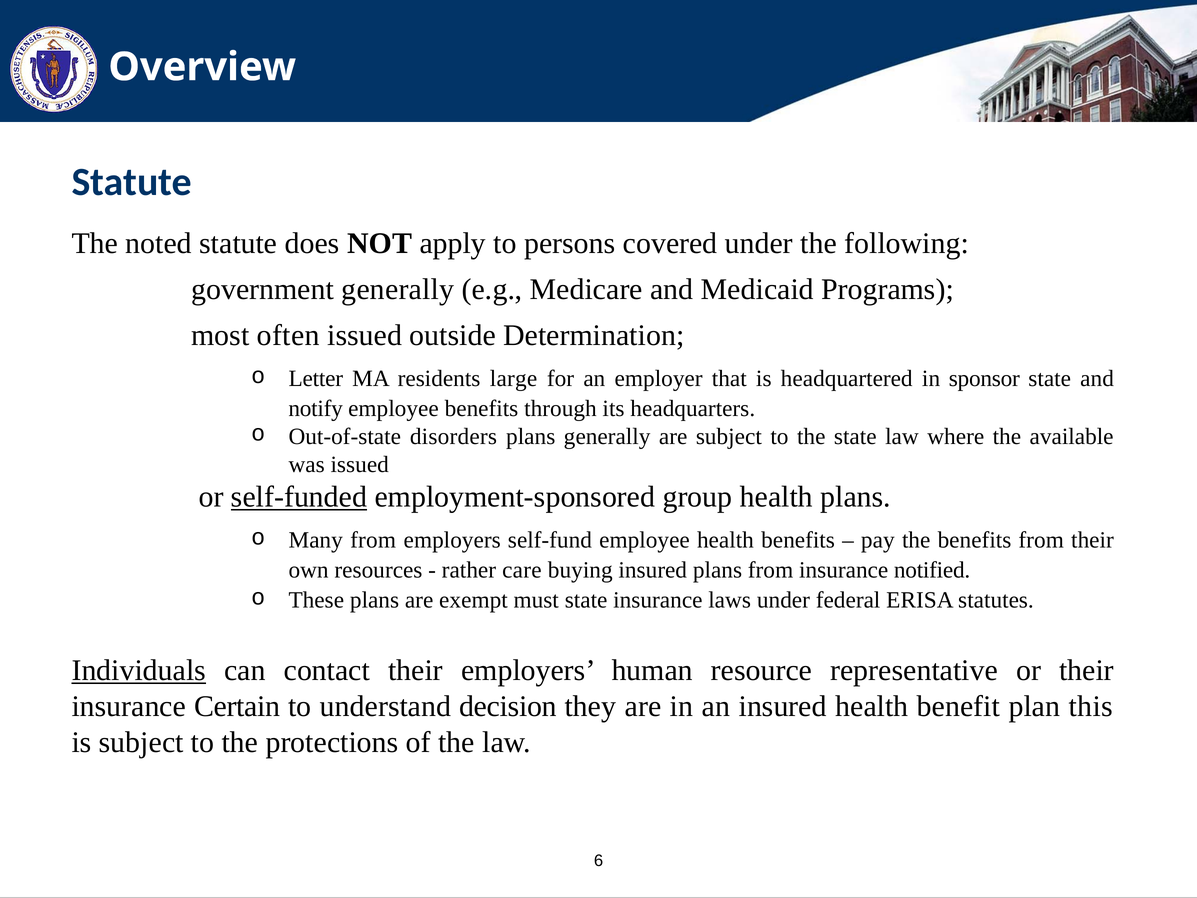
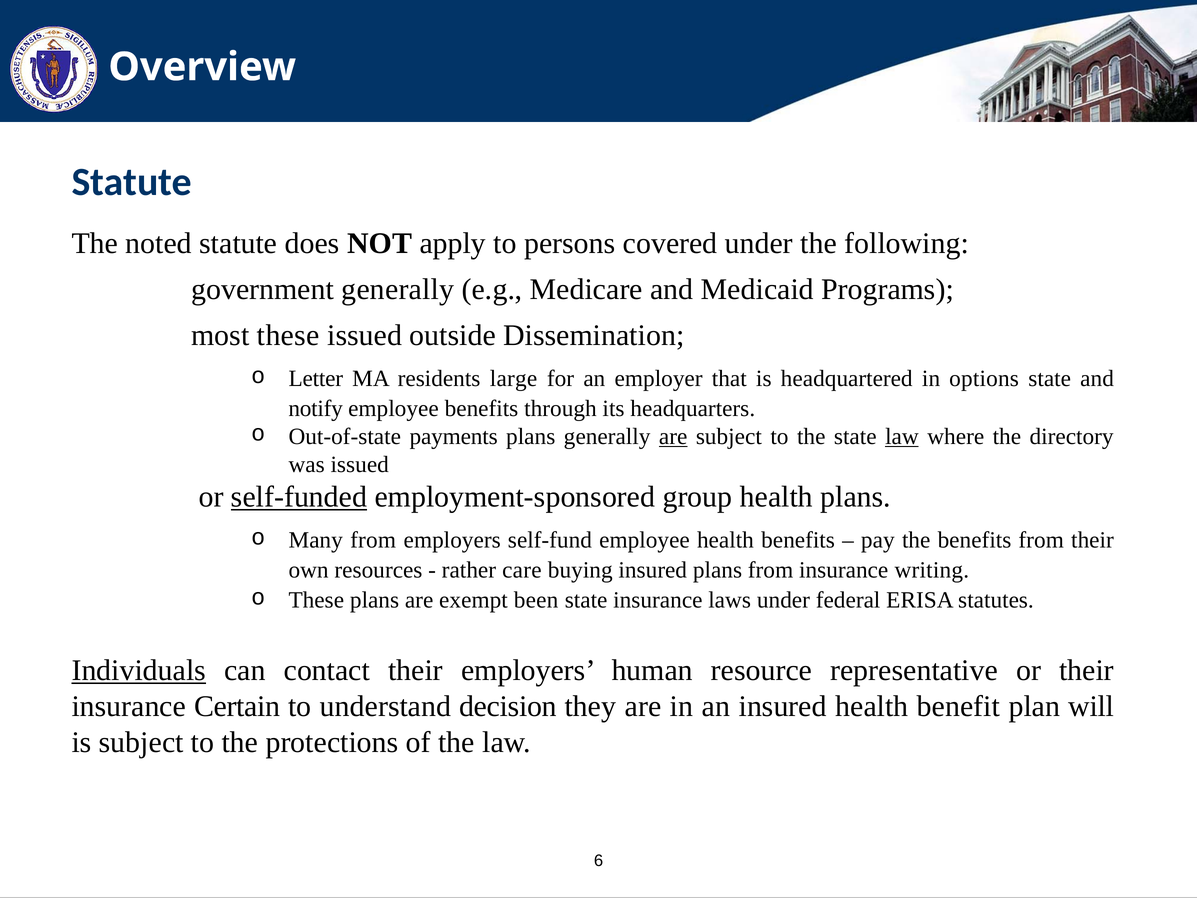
most often: often -> these (288, 335)
Determination: Determination -> Dissemination (594, 335)
sponsor: sponsor -> options (984, 379)
disorders: disorders -> payments (454, 436)
are underline: none -> present (673, 436)
law underline: none -> present (902, 436)
available: available -> directory (1072, 436)
notified: notified -> writing (932, 570)
must: must -> been (536, 600)
this: this -> will (1091, 706)
